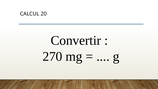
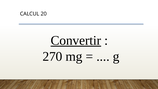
Convertir underline: none -> present (76, 40)
